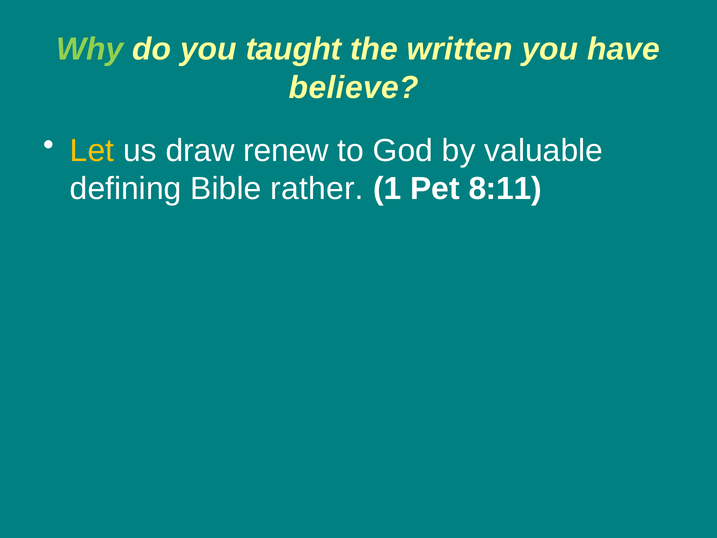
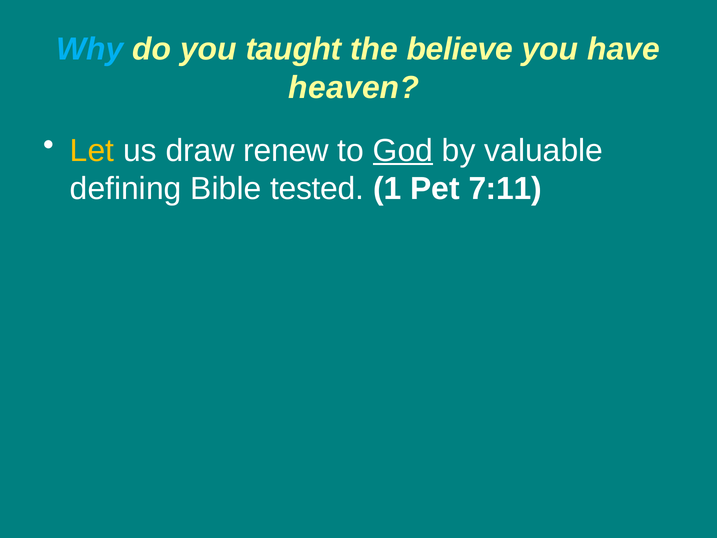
Why colour: light green -> light blue (90, 49)
written: written -> believe (460, 49)
believe: believe -> heaven (354, 88)
God underline: none -> present (403, 150)
rather: rather -> tested (317, 189)
8:11: 8:11 -> 7:11 (505, 189)
